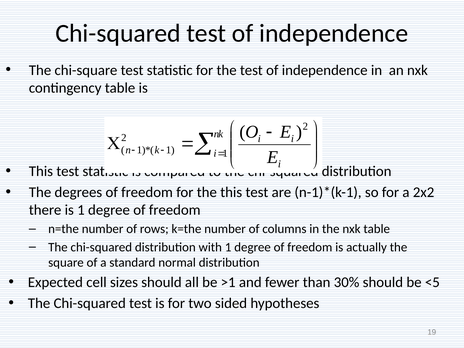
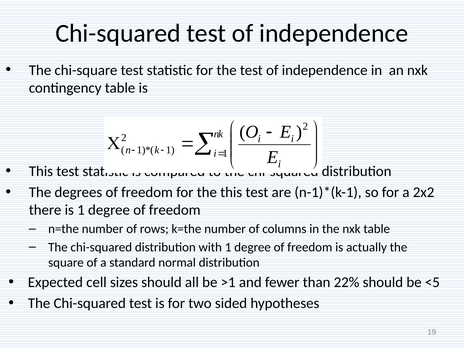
30%: 30% -> 22% (347, 282)
